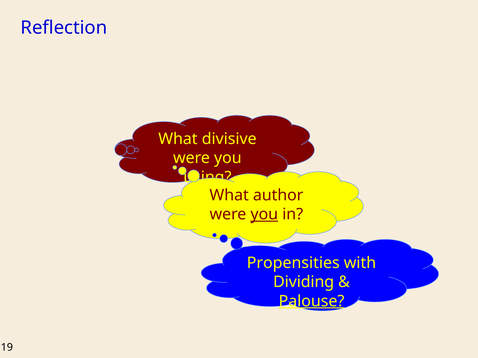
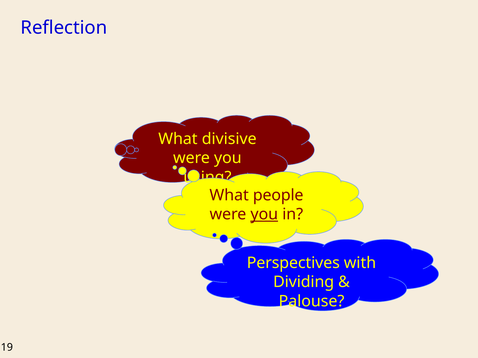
author: author -> people (278, 196)
Propensities: Propensities -> Perspectives (293, 263)
Palouse underline: present -> none (311, 302)
